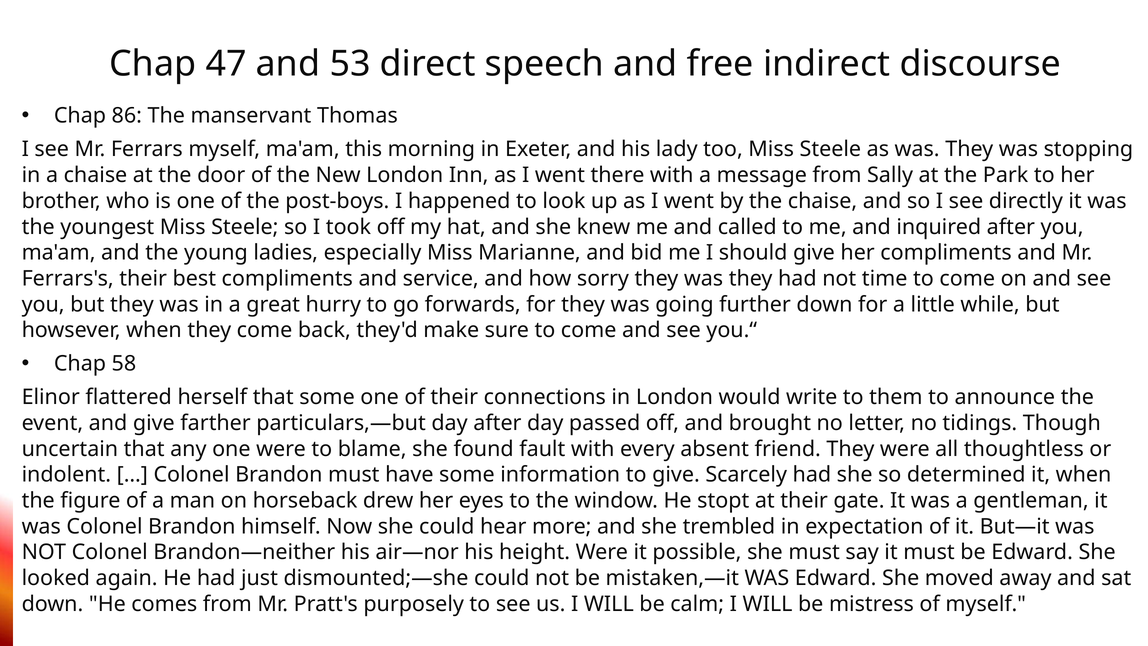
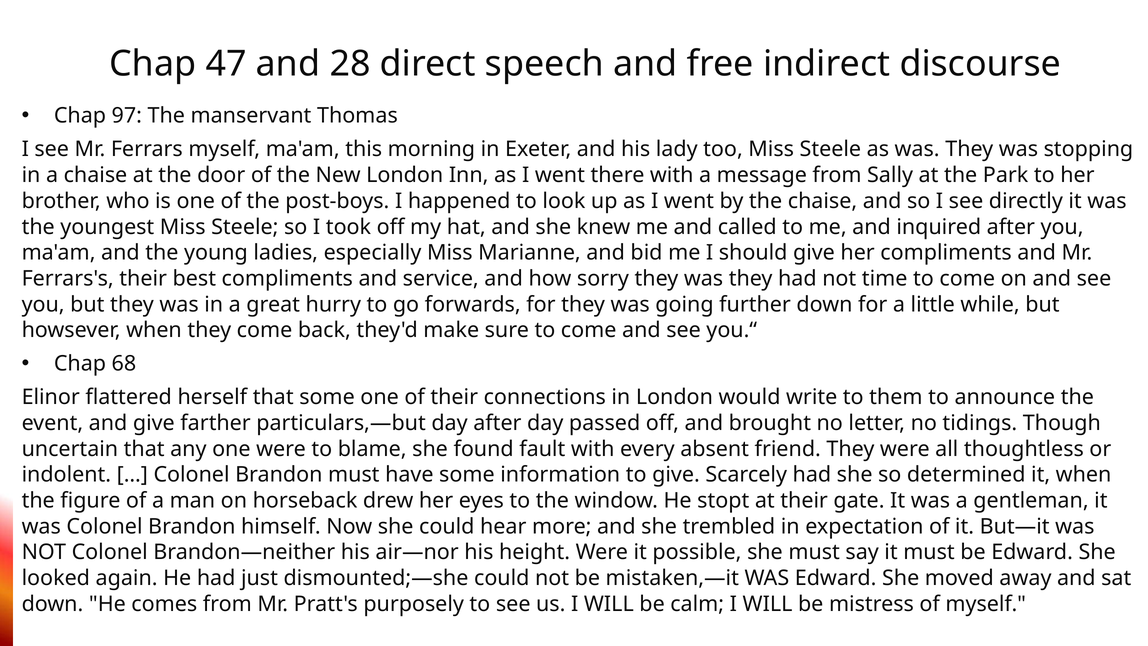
53: 53 -> 28 (350, 64)
86: 86 -> 97 (127, 116)
58: 58 -> 68 (124, 364)
